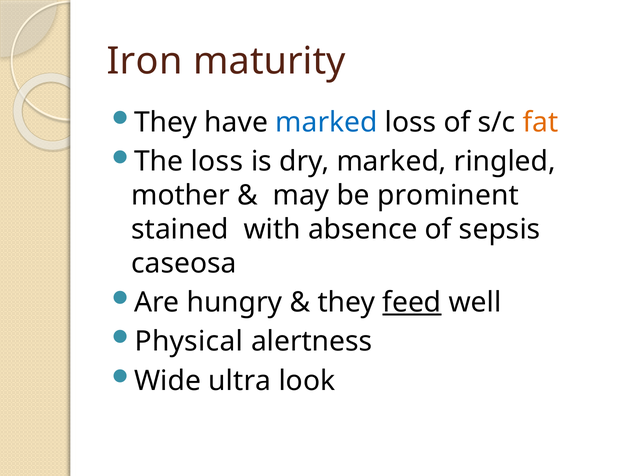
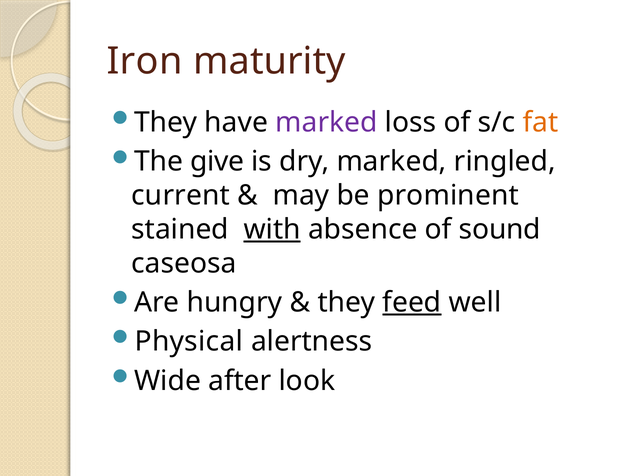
marked colour: blue -> purple (326, 123)
The loss: loss -> give (217, 162)
mother: mother -> current (181, 196)
with underline: none -> present (272, 230)
sepsis: sepsis -> sound (500, 230)
ultra: ultra -> after (240, 381)
